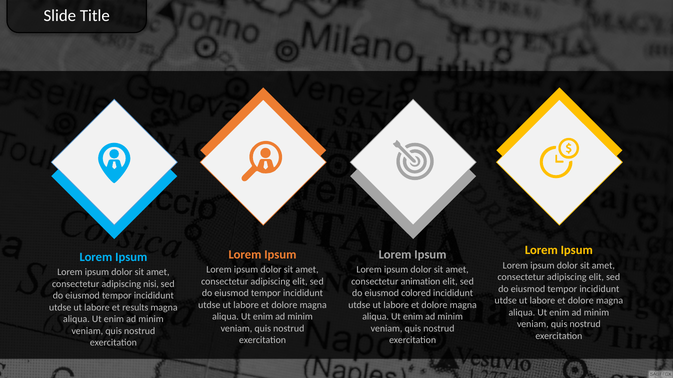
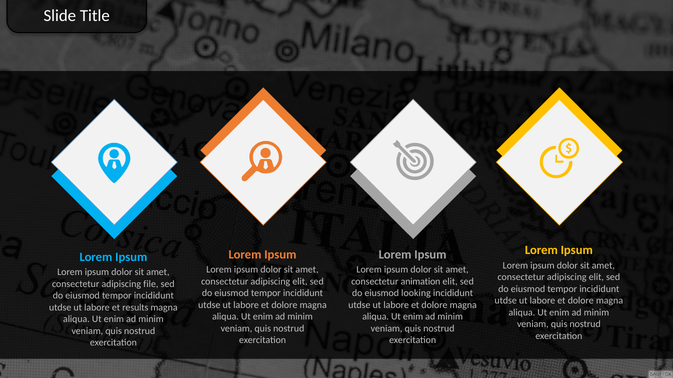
nisi: nisi -> file (151, 284)
colored: colored -> looking (416, 294)
